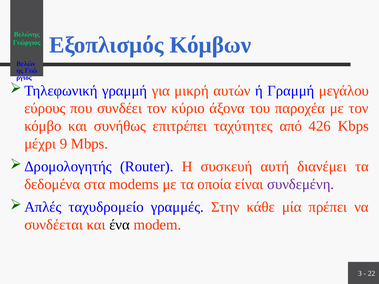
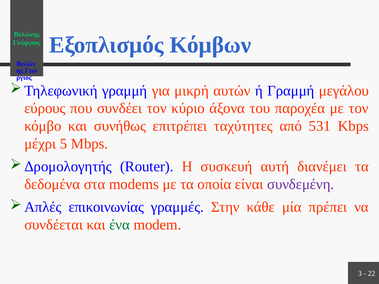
426: 426 -> 531 (320, 126)
9: 9 -> 5 (64, 144)
ταχυδρομείο: ταχυδρομείο -> επικοινωνίας (106, 207)
ένα colour: black -> green (120, 225)
